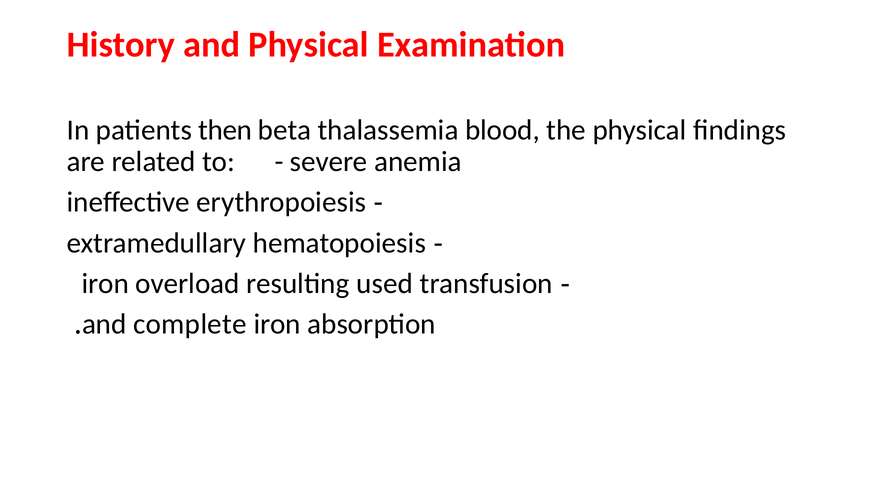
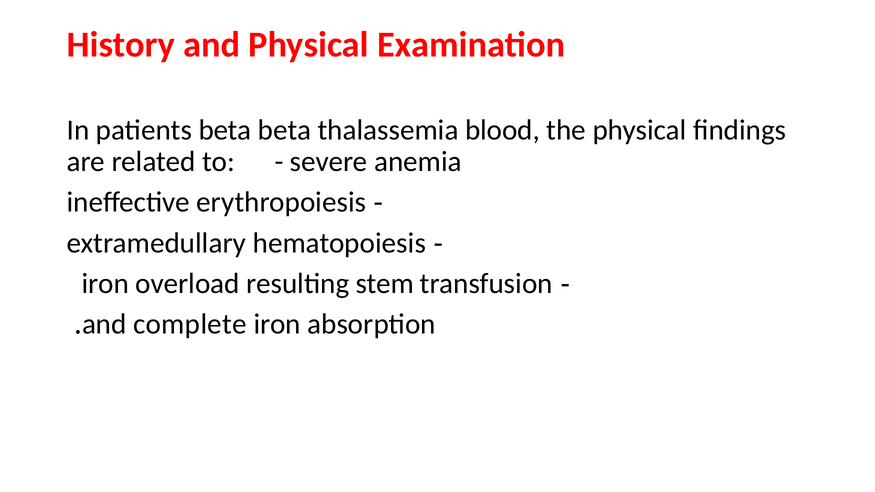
patients then: then -> beta (225, 130)
used: used -> stem (385, 284)
